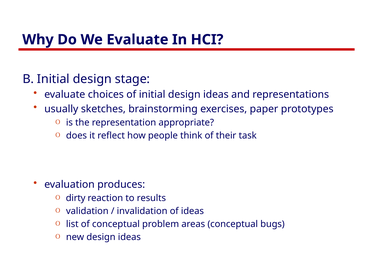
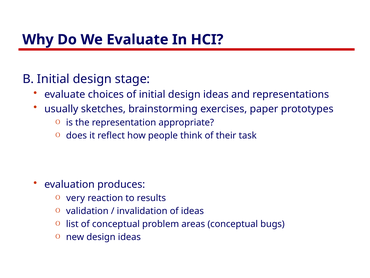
dirty: dirty -> very (76, 198)
